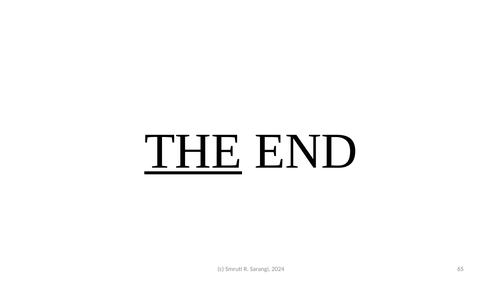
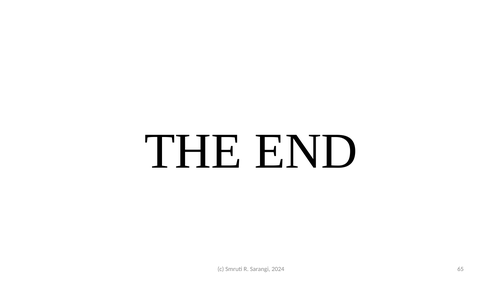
THE underline: present -> none (193, 152)
